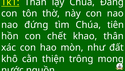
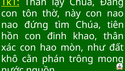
chết: chết -> đinh (57, 36)
thiện: thiện -> phán (53, 58)
